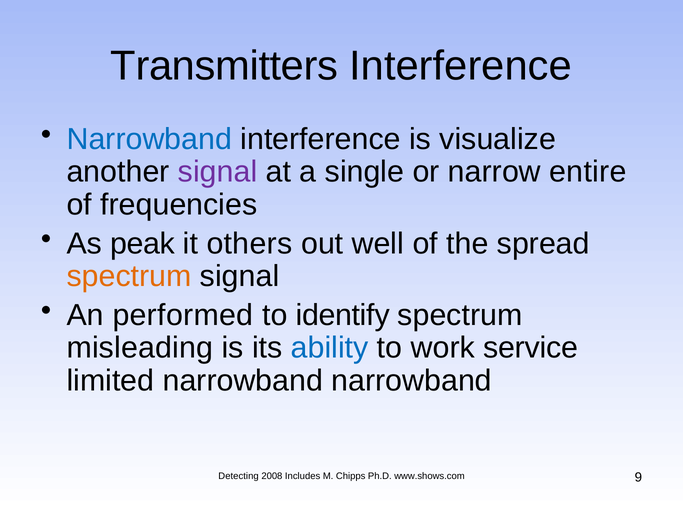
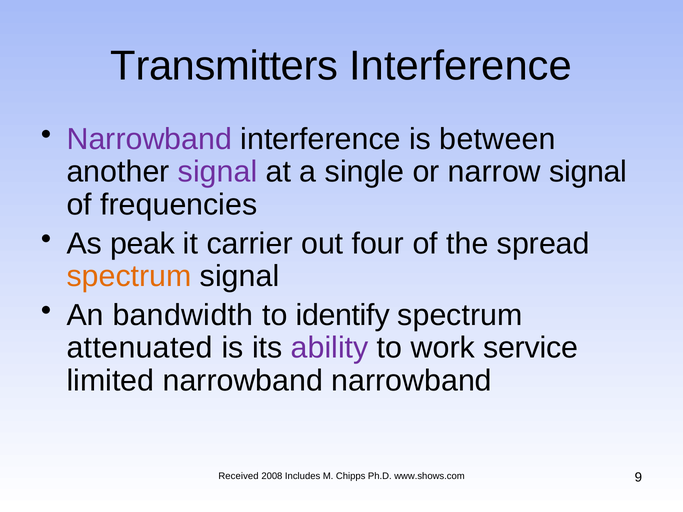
Narrowband colour: blue -> purple (149, 139)
visualize: visualize -> between (498, 139)
narrow entire: entire -> signal (588, 172)
others: others -> carrier (250, 244)
well: well -> four (378, 244)
performed: performed -> bandwidth (183, 315)
misleading: misleading -> attenuated (140, 348)
ability colour: blue -> purple (330, 348)
Detecting: Detecting -> Received (239, 476)
